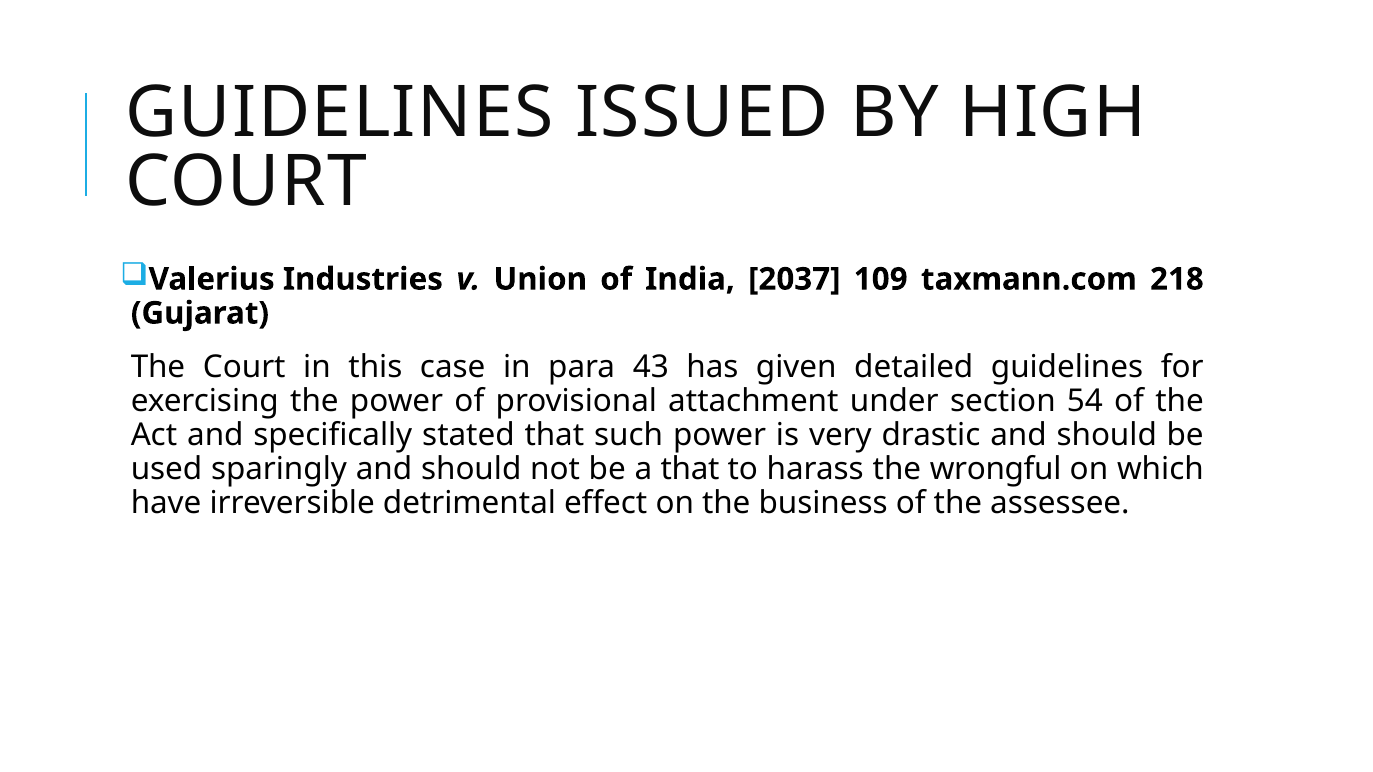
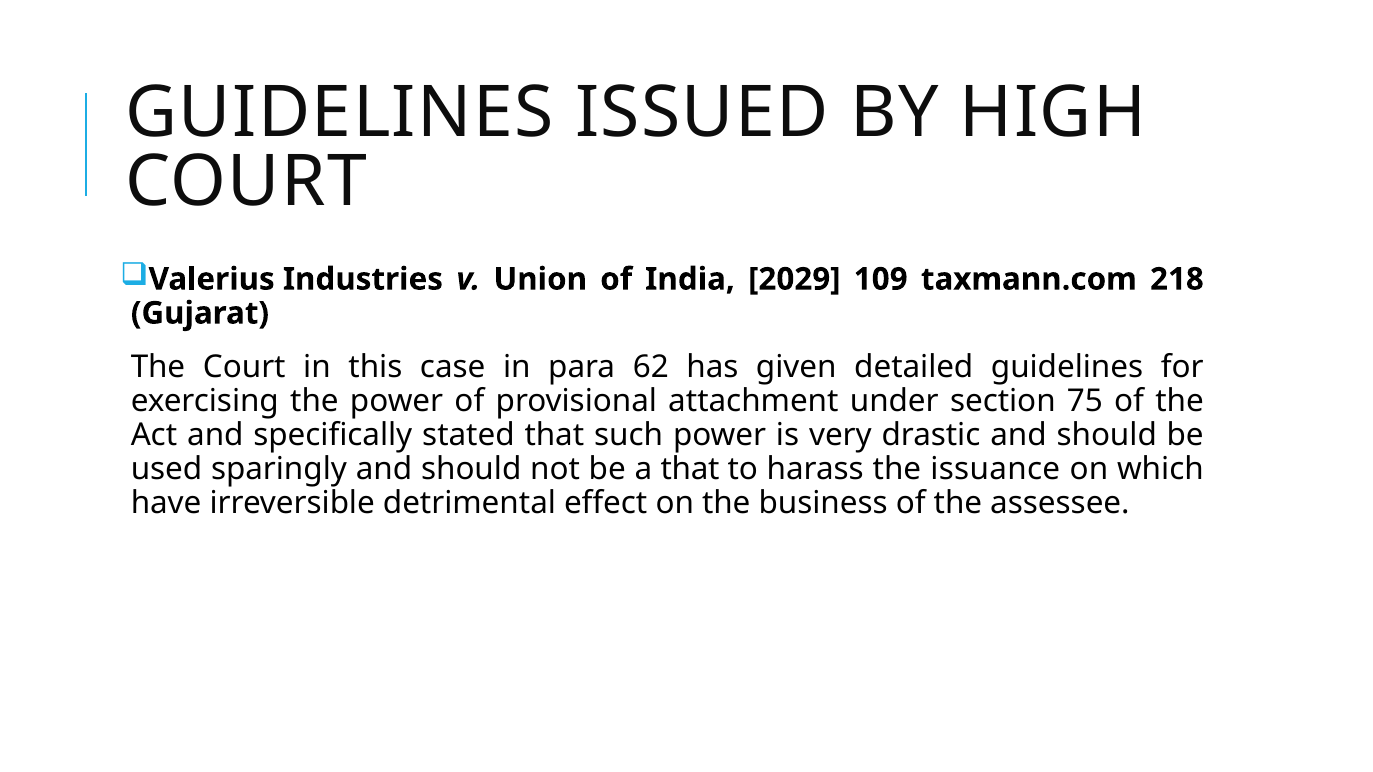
2037: 2037 -> 2029 (794, 279)
43: 43 -> 62 (651, 367)
54: 54 -> 75 (1085, 401)
wrongful: wrongful -> issuance (995, 469)
